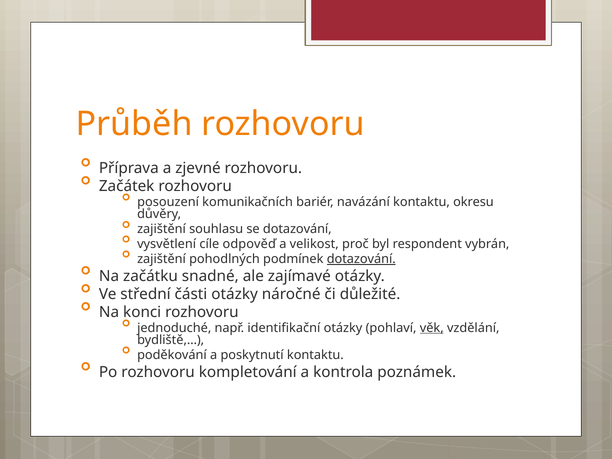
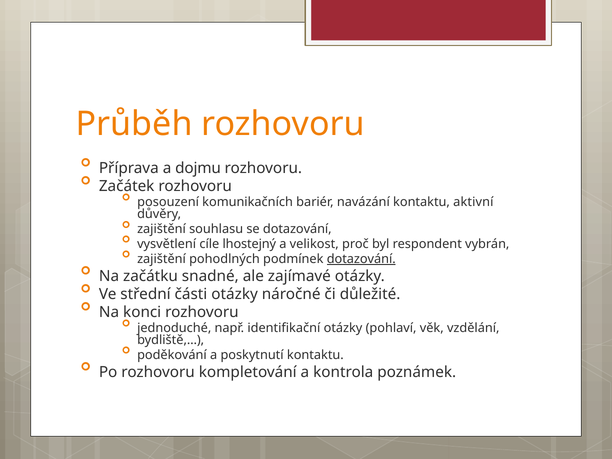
zjevné: zjevné -> dojmu (198, 168)
okresu: okresu -> aktivní (473, 202)
odpověď: odpověď -> lhostejný (249, 244)
věk underline: present -> none (432, 328)
